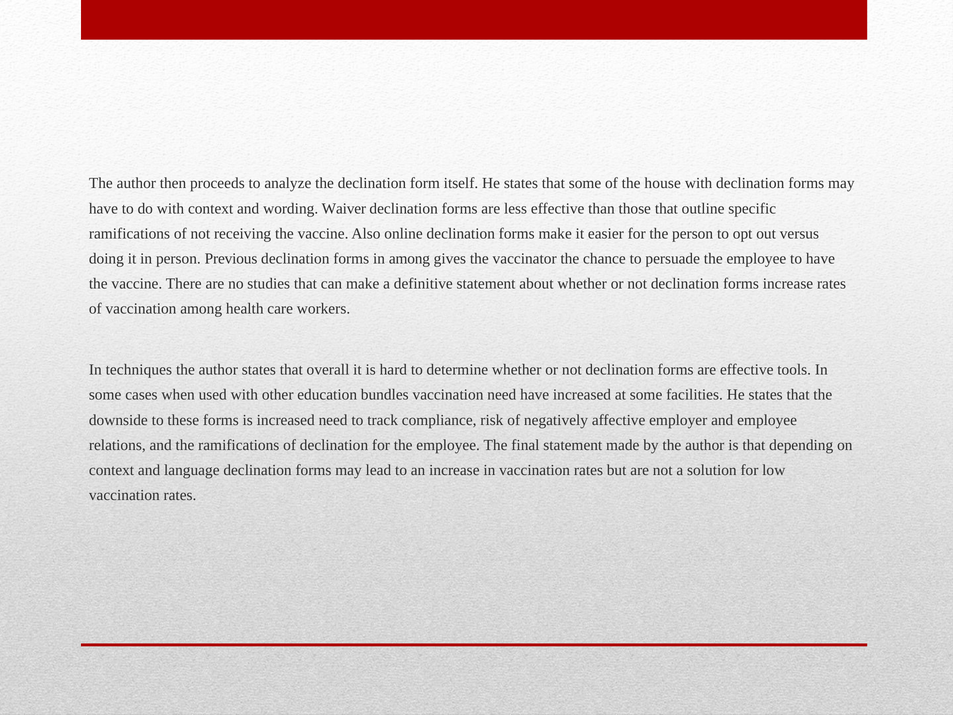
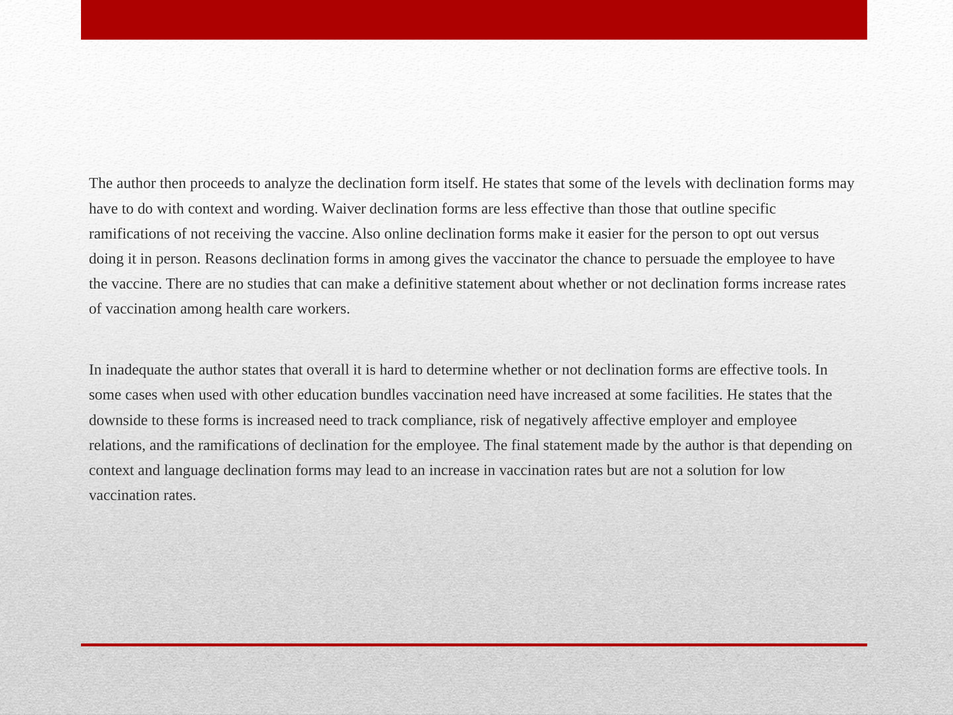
house: house -> levels (663, 183)
Previous: Previous -> Reasons (231, 259)
techniques: techniques -> inadequate (139, 370)
